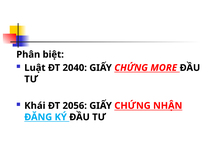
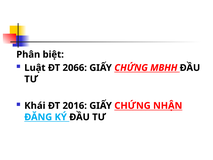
2040: 2040 -> 2066 (75, 68)
MORE: MORE -> MBHH (164, 68)
2056: 2056 -> 2016 (75, 106)
